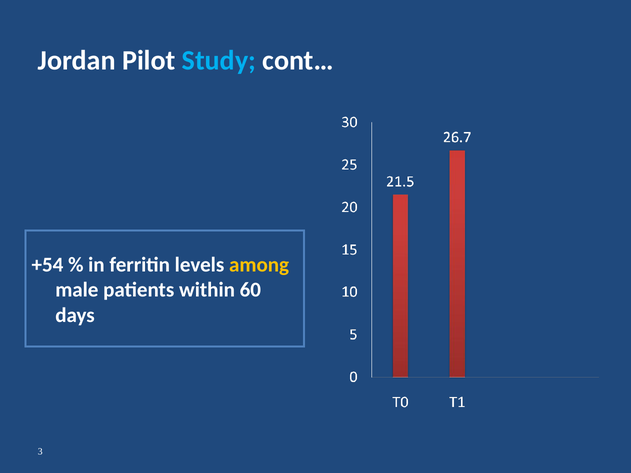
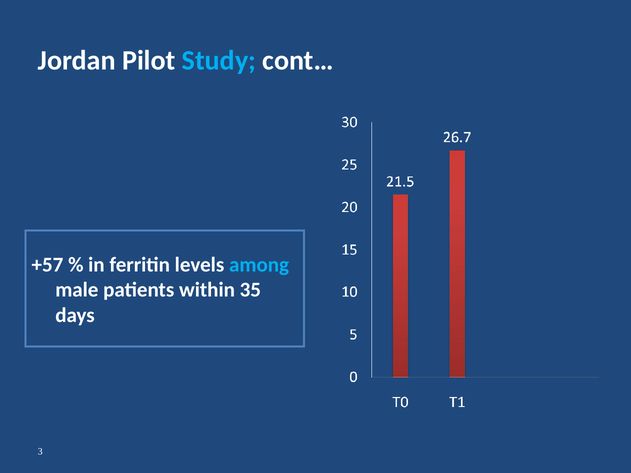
+54: +54 -> +57 (47, 265)
among colour: yellow -> light blue (259, 265)
60: 60 -> 35 (250, 290)
